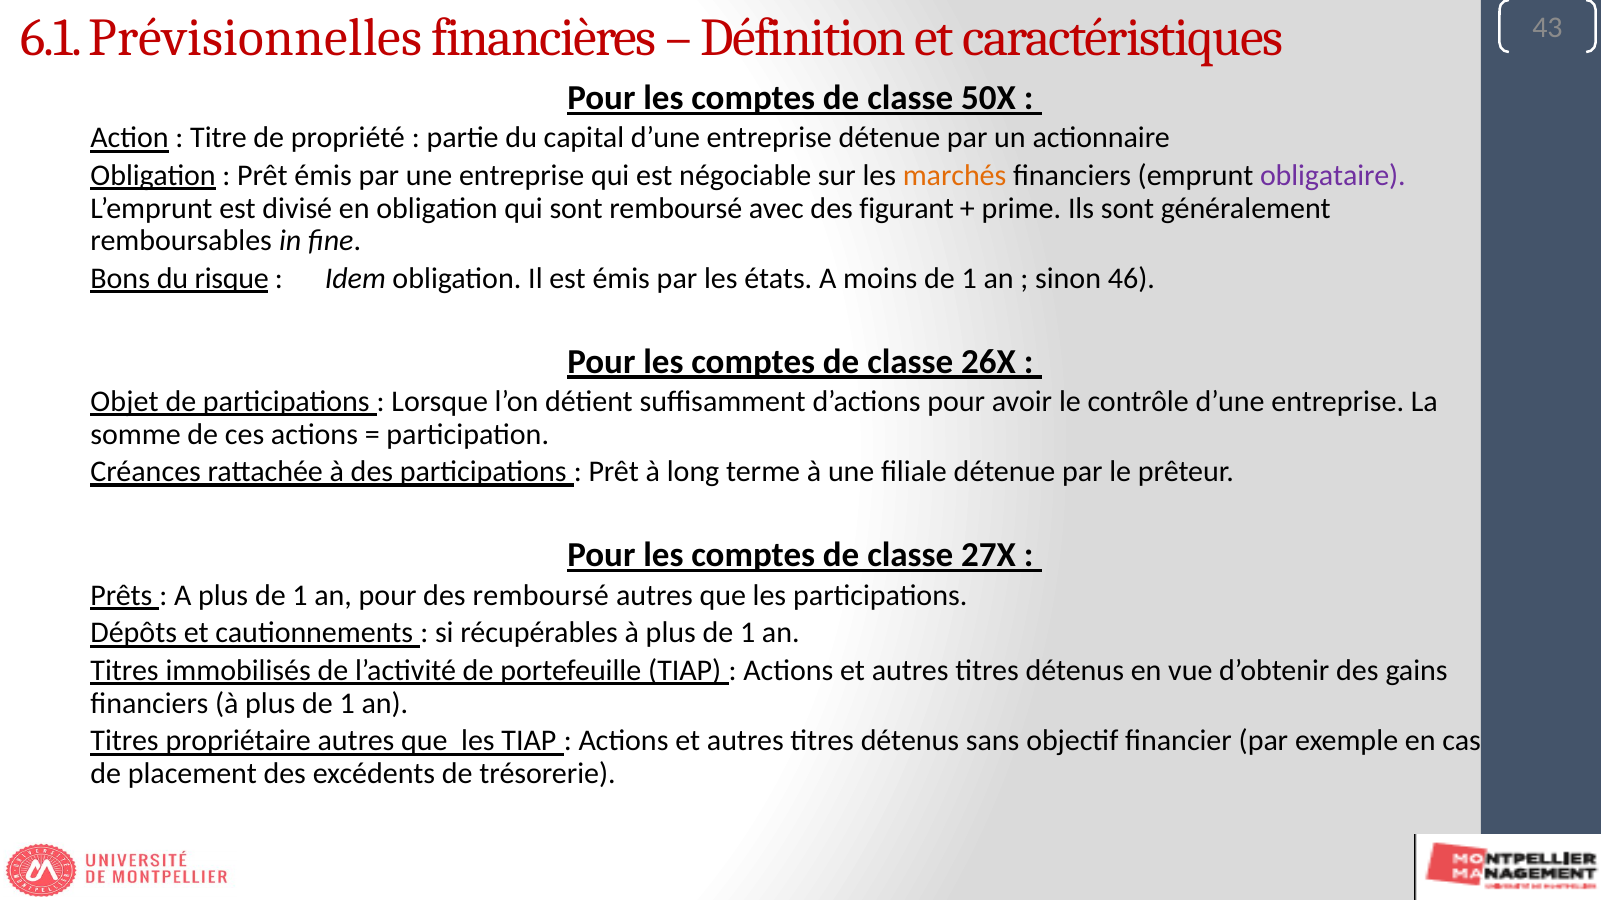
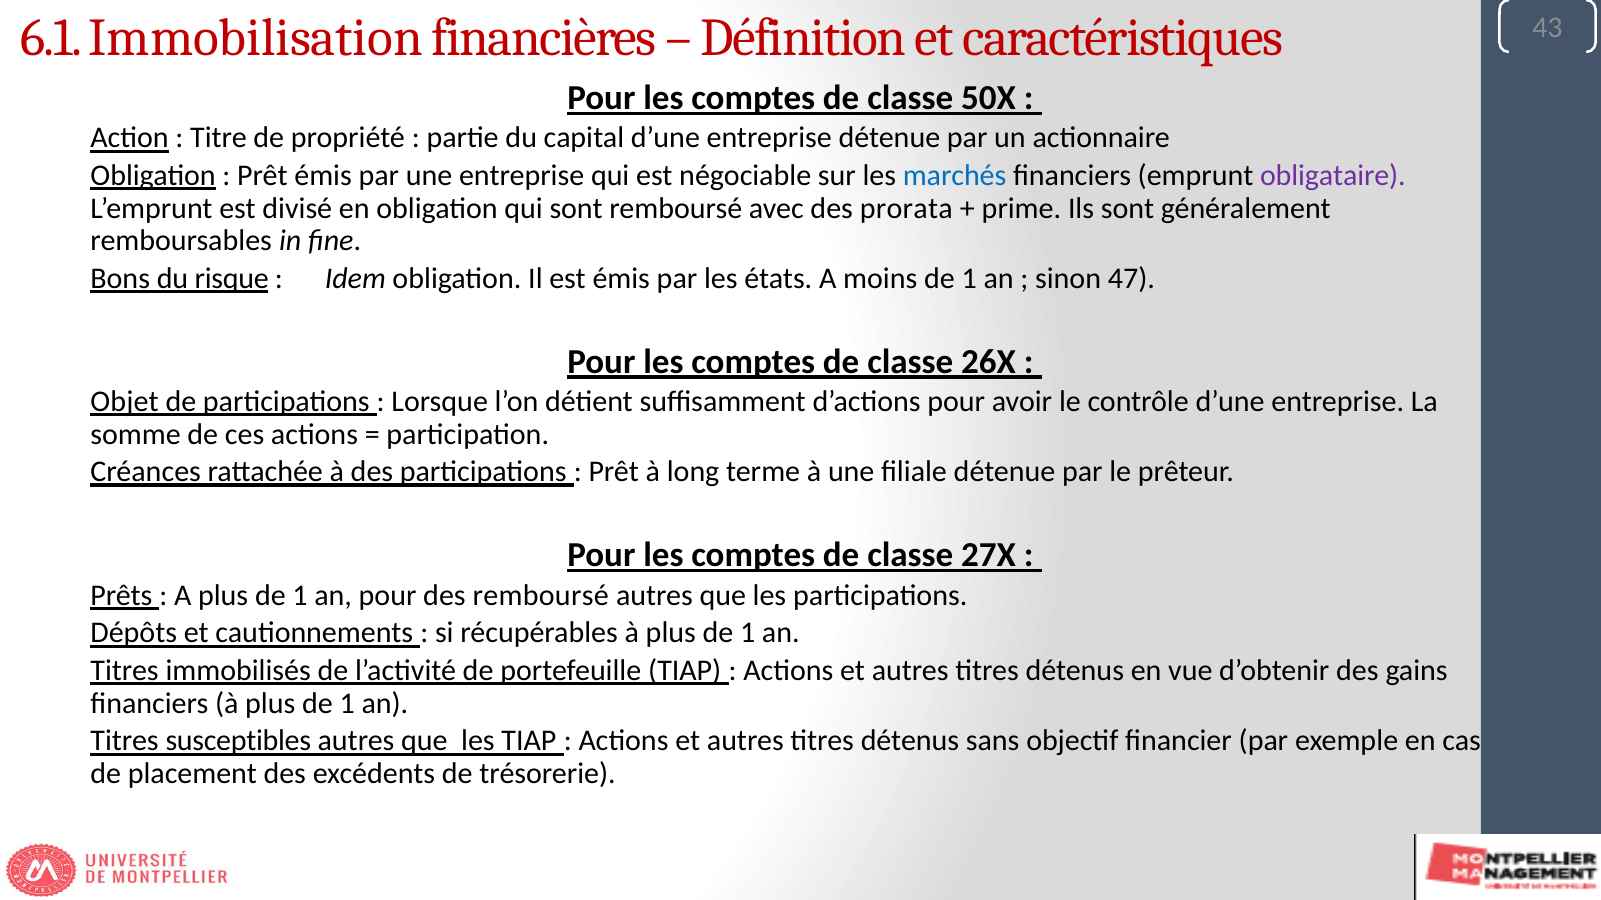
Prévisionnelles: Prévisionnelles -> Immobilisation (256, 38)
marchés colour: orange -> blue (955, 176)
figurant: figurant -> prorata (906, 208)
46: 46 -> 47 (1131, 279)
propriétaire: propriétaire -> susceptibles (238, 741)
